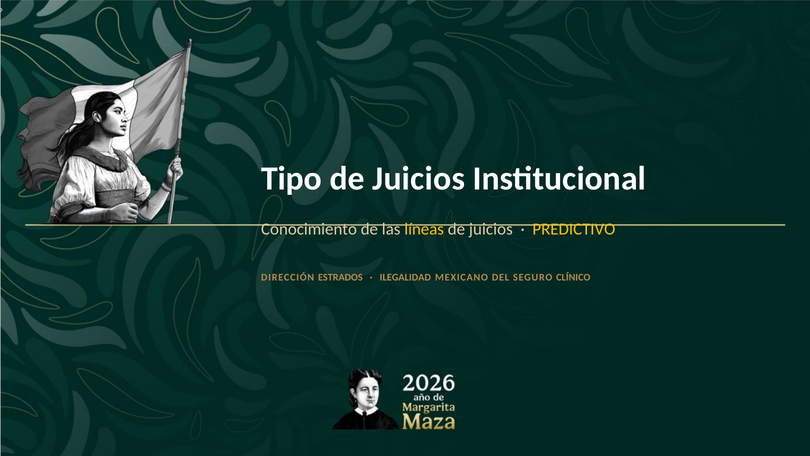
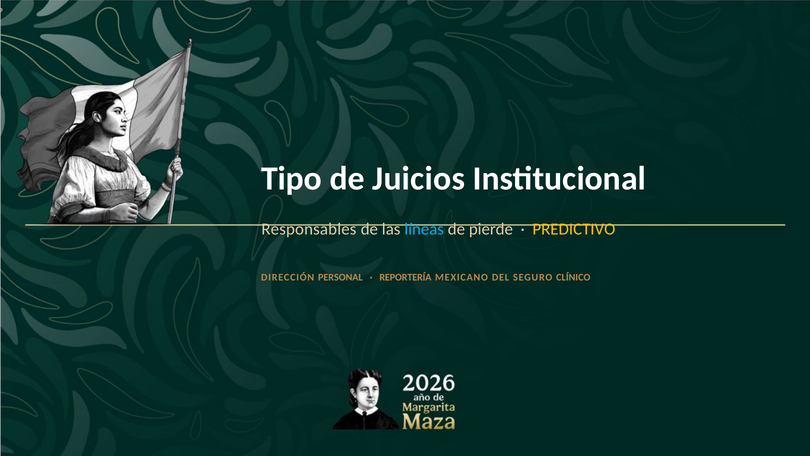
Conocimiento: Conocimiento -> Responsables (309, 229)
líneas colour: yellow -> light blue (424, 229)
juicios: juicios -> pierde (491, 229)
ESTRADOS: ESTRADOS -> PERSONAL (340, 277)
ILEGALIDAD: ILEGALIDAD -> REPORTERÍA (405, 277)
